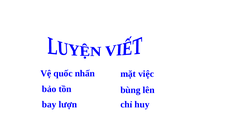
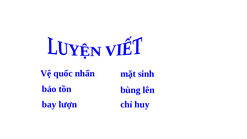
việc: việc -> sinh (146, 74)
